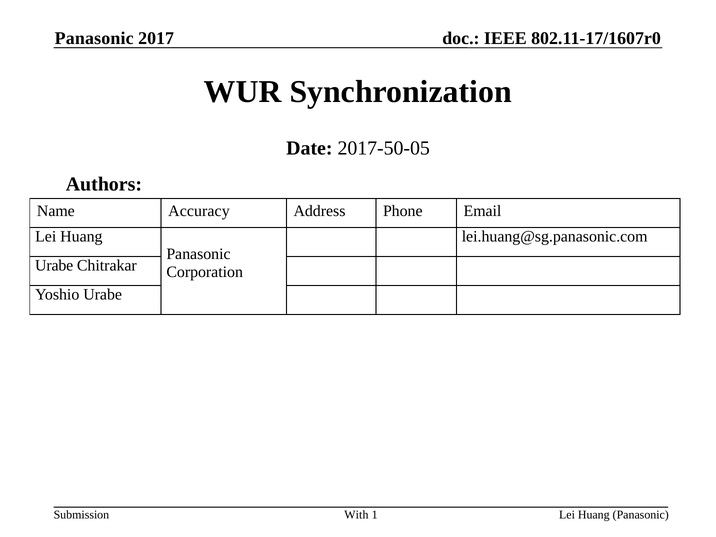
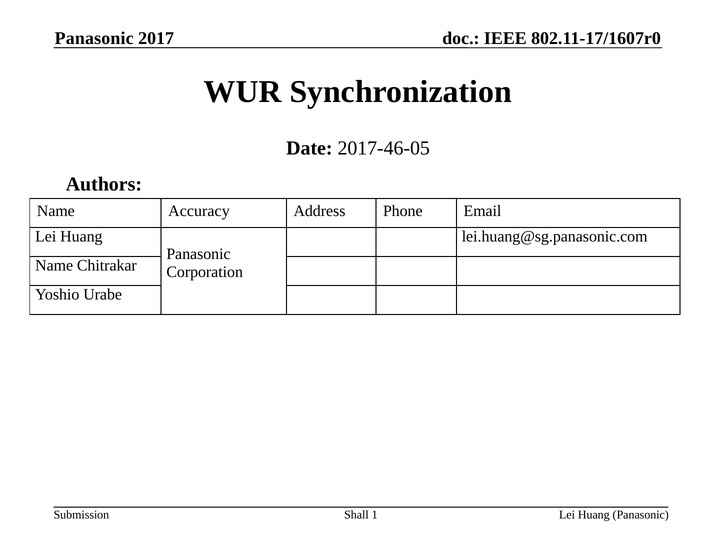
2017-50-05: 2017-50-05 -> 2017-46-05 (384, 148)
Urabe: Urabe -> Name (54, 266)
With: With -> Shall (356, 515)
